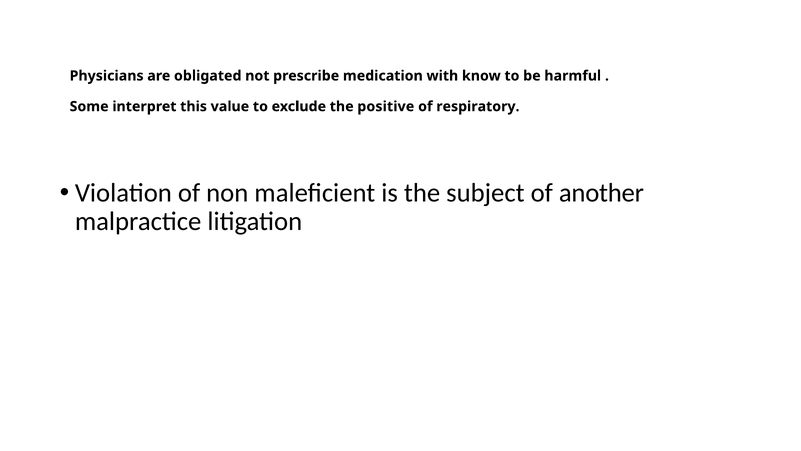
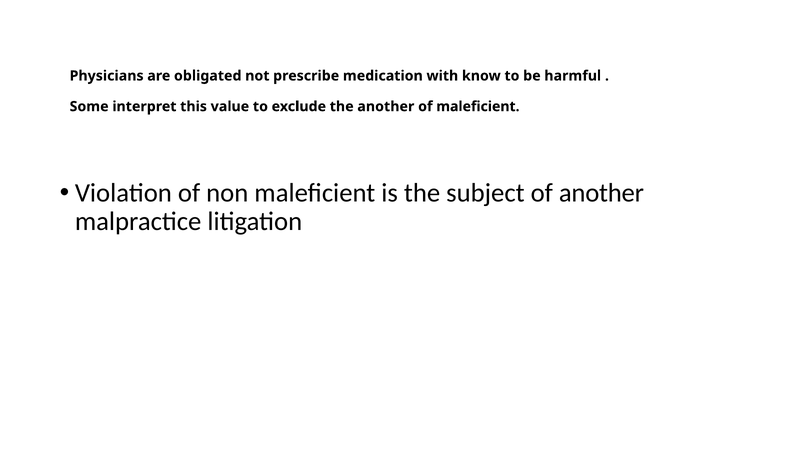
the positive: positive -> another (386, 106)
of respiratory: respiratory -> maleficient (478, 106)
